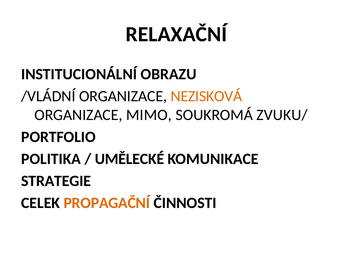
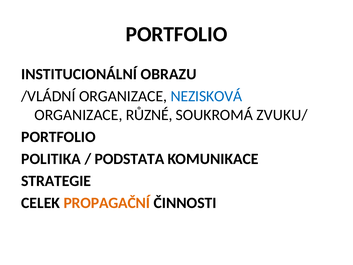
RELAXAČNÍ: RELAXAČNÍ -> PORTFOLIO (177, 34)
NEZISKOVÁ colour: orange -> blue (206, 96)
MIMO: MIMO -> RŮZNÉ (149, 115)
UMĚLECKÉ: UMĚLECKÉ -> PODSTATA (129, 159)
